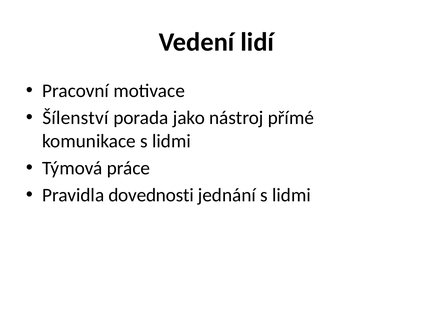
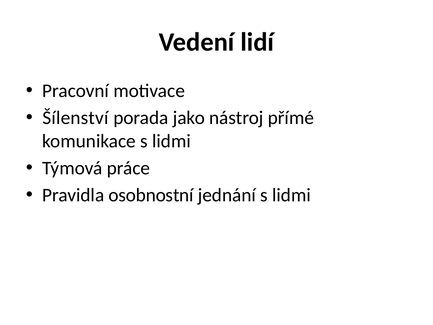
dovednosti: dovednosti -> osobnostní (151, 195)
